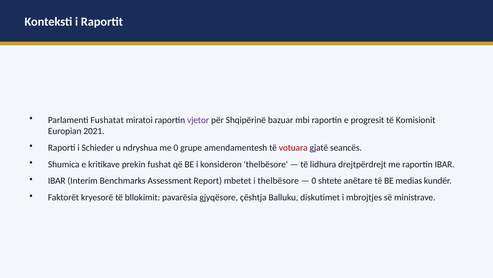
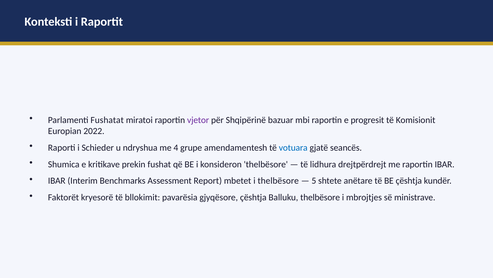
2021: 2021 -> 2022 (94, 131)
me 0: 0 -> 4 (176, 147)
votuara colour: red -> blue (293, 147)
0: 0 -> 5 (314, 180)
BE medias: medias -> çështja (409, 180)
Balluku diskutimet: diskutimet -> thelbësore (320, 197)
